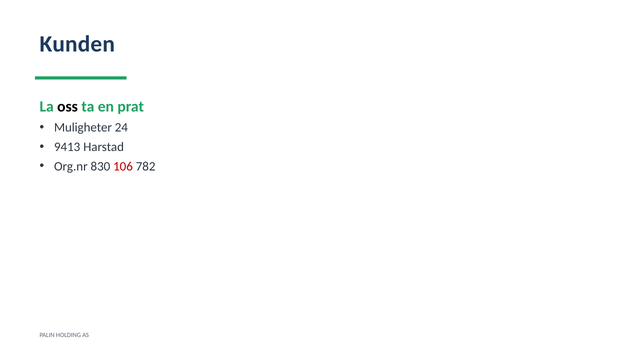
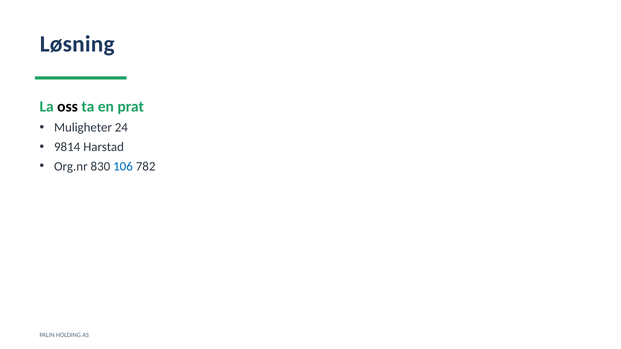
Kunden: Kunden -> Løsning (77, 44)
9413: 9413 -> 9814 (67, 147)
106 colour: red -> blue (123, 167)
